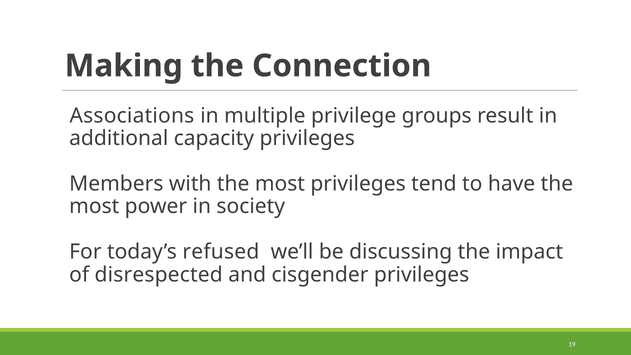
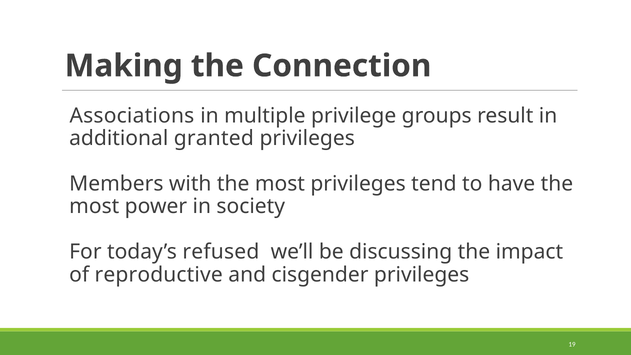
capacity: capacity -> granted (214, 138)
disrespected: disrespected -> reproductive (159, 275)
